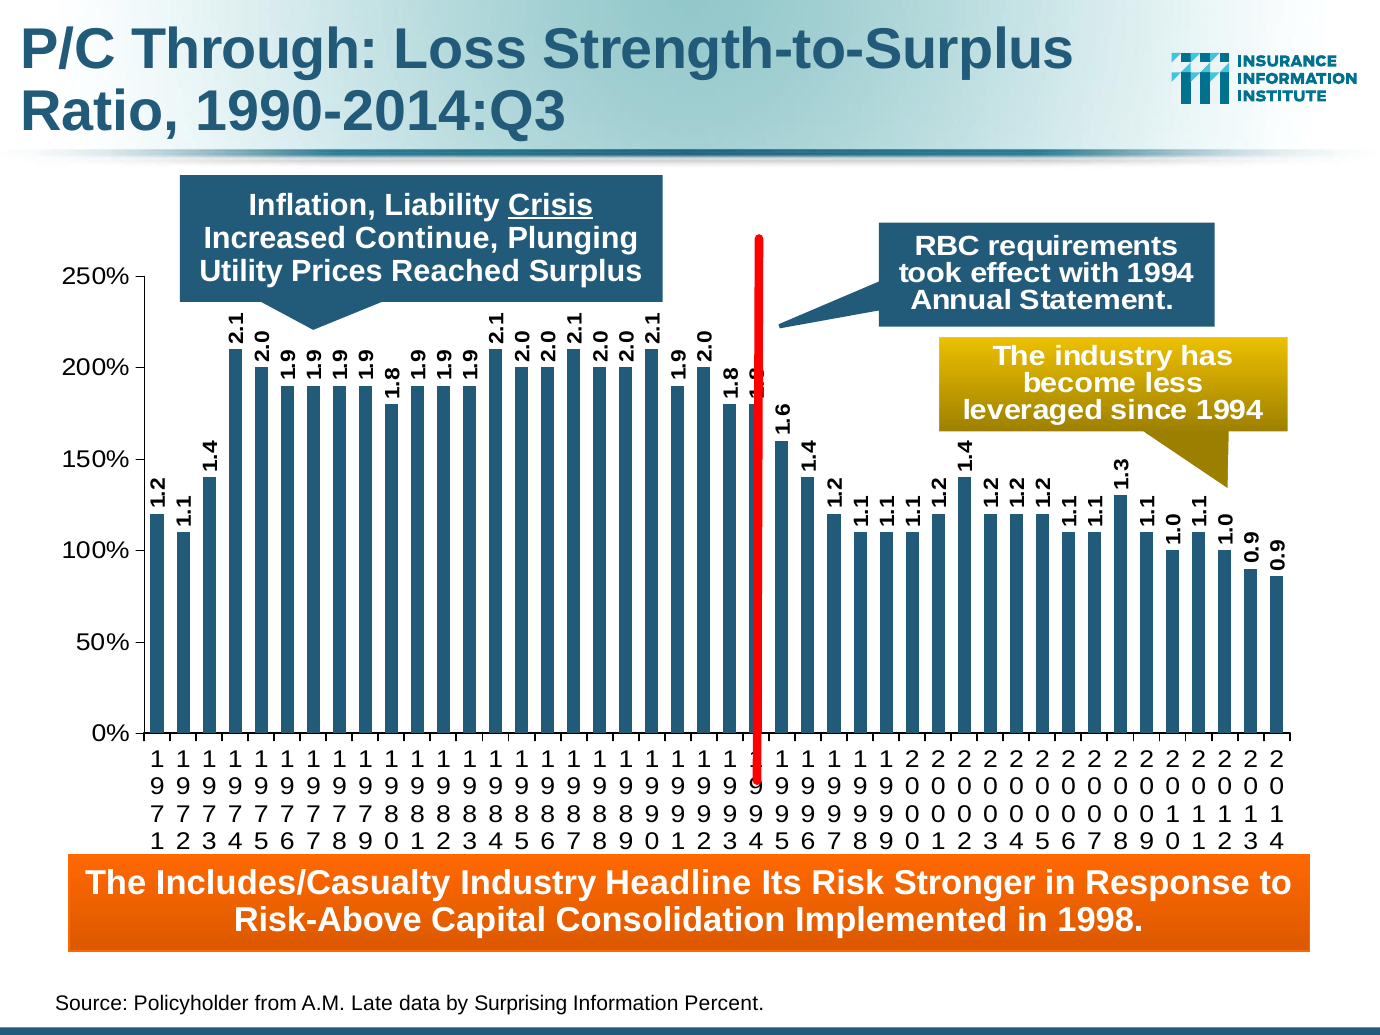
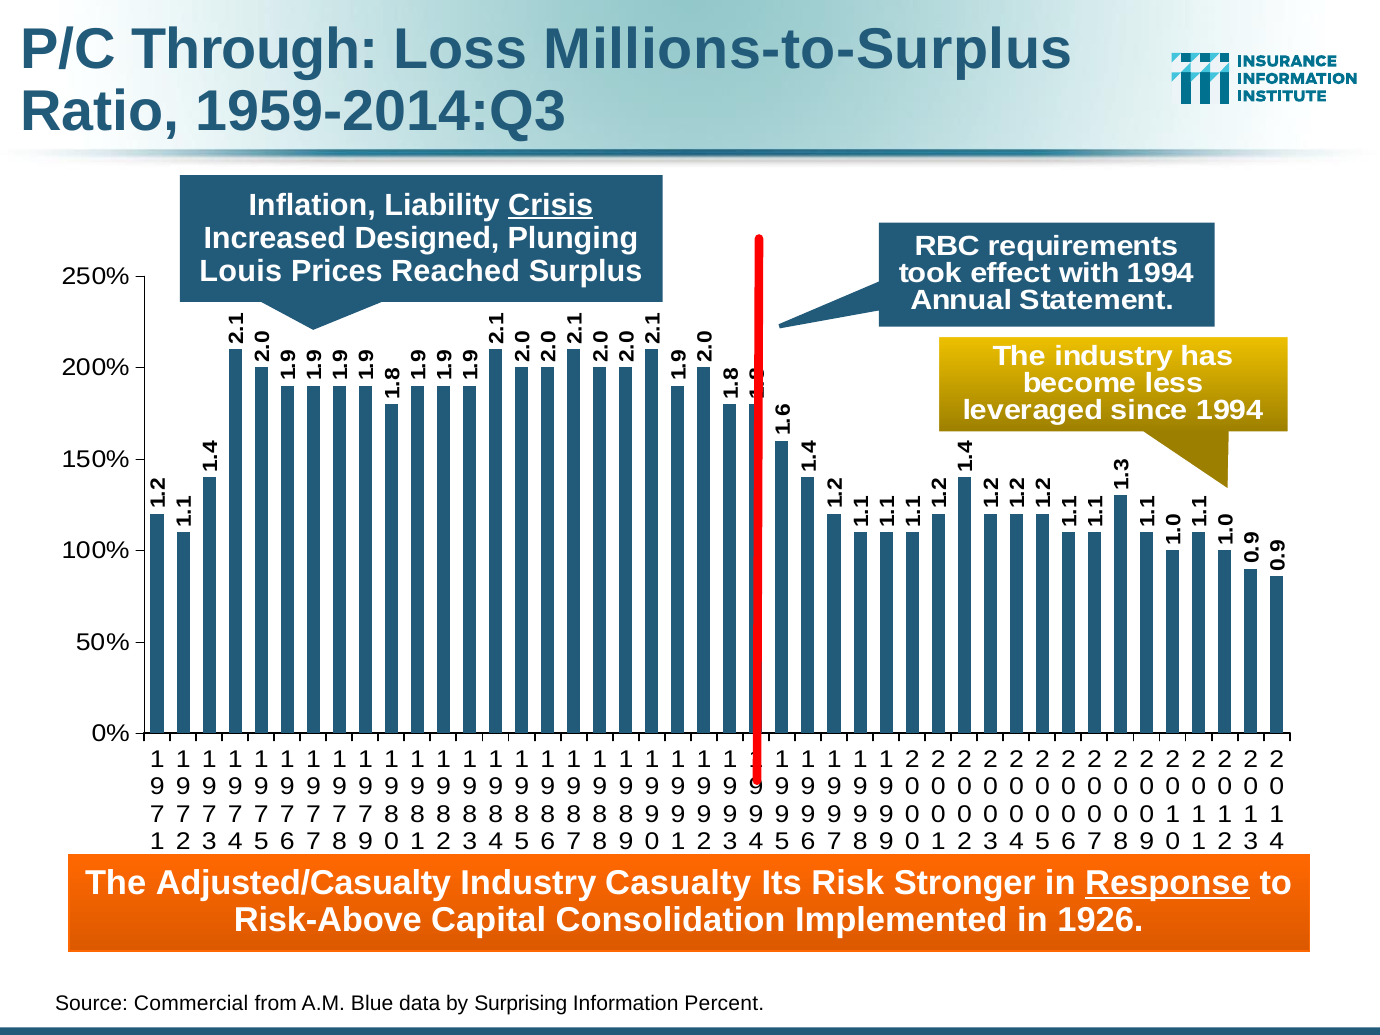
Strength-to-Surplus: Strength-to-Surplus -> Millions-to-Surplus (808, 49)
1990-2014:Q3: 1990-2014:Q3 -> 1959-2014:Q3 (381, 111)
Continue: Continue -> Designed (427, 238)
Utility: Utility -> Louis (241, 271)
Includes/Casualty: Includes/Casualty -> Adjusted/Casualty (303, 883)
Headline: Headline -> Casualty (678, 883)
Response underline: none -> present (1167, 883)
1998: 1998 -> 1926 (1100, 920)
Policyholder: Policyholder -> Commercial (191, 1003)
Late: Late -> Blue (372, 1003)
